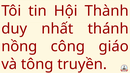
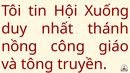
Thành: Thành -> Xuống (107, 11)
